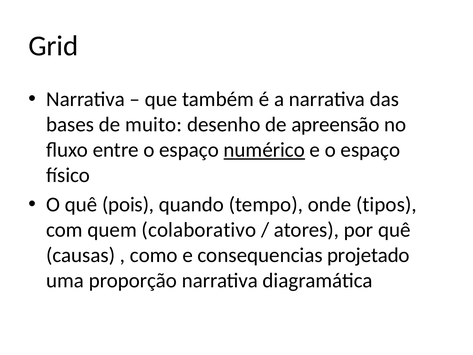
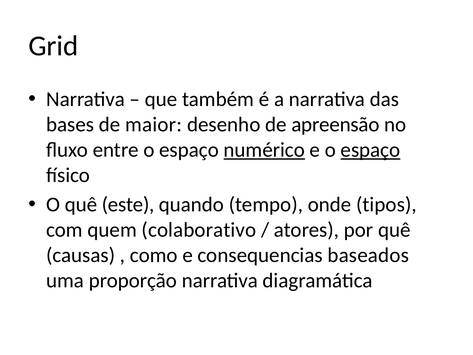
muito: muito -> maior (154, 124)
espaço underline: none -> present (370, 150)
pois: pois -> este (128, 204)
projetado: projetado -> baseados (368, 255)
